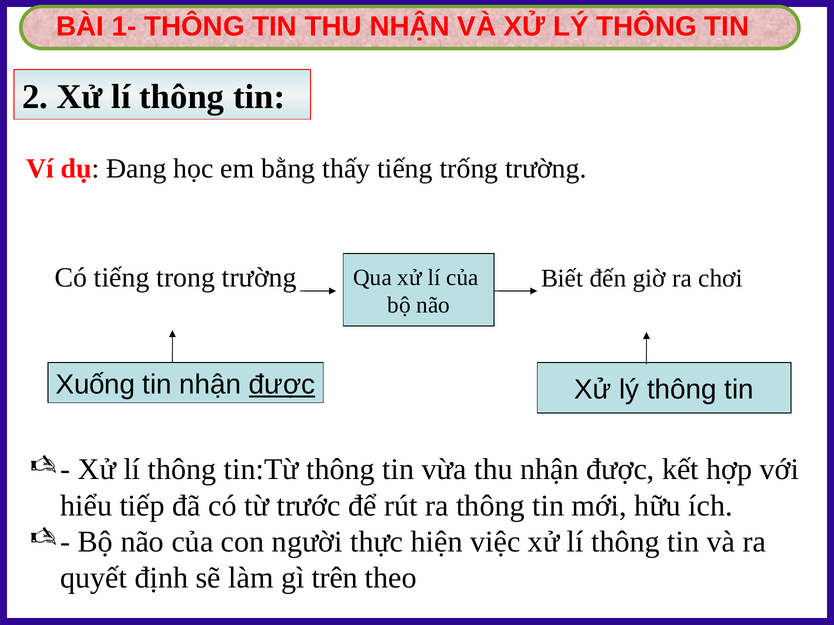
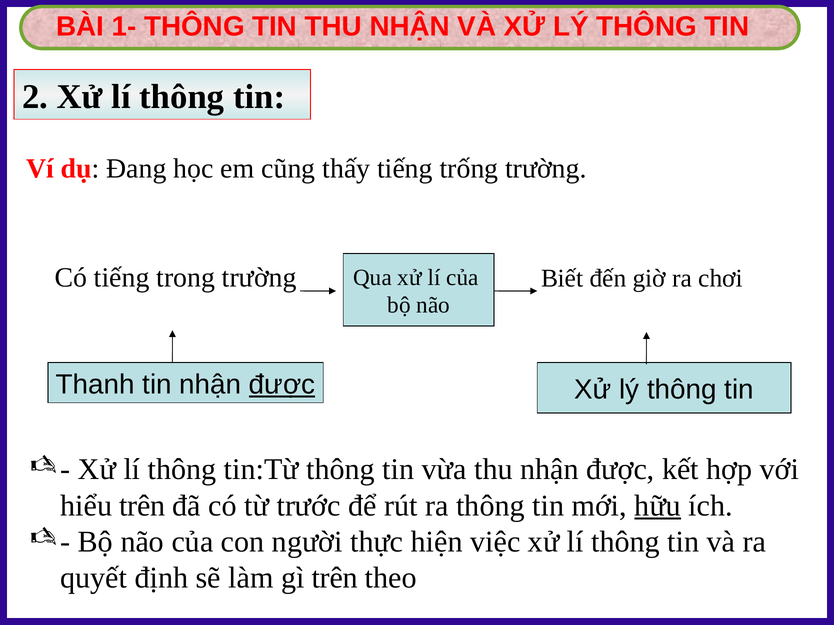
bằng: bằng -> cũng (288, 169)
Xuống: Xuống -> Thanh (95, 385)
hiểu tiếp: tiếp -> trên (142, 506)
hữu underline: none -> present (658, 506)
